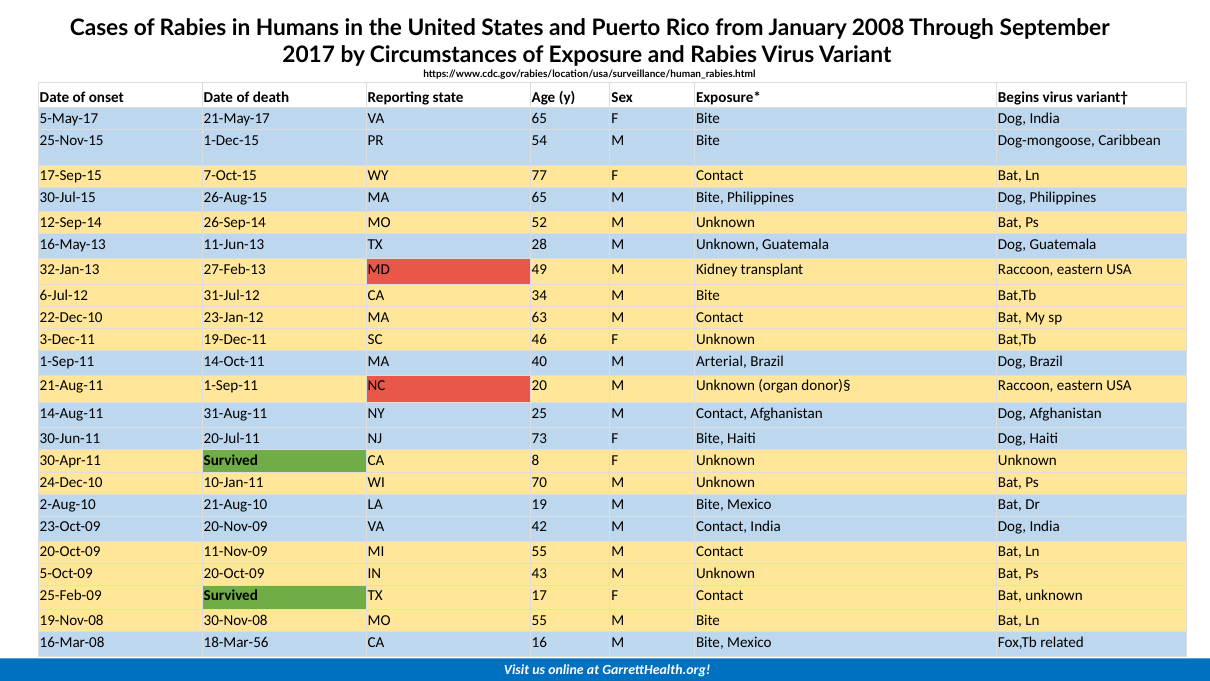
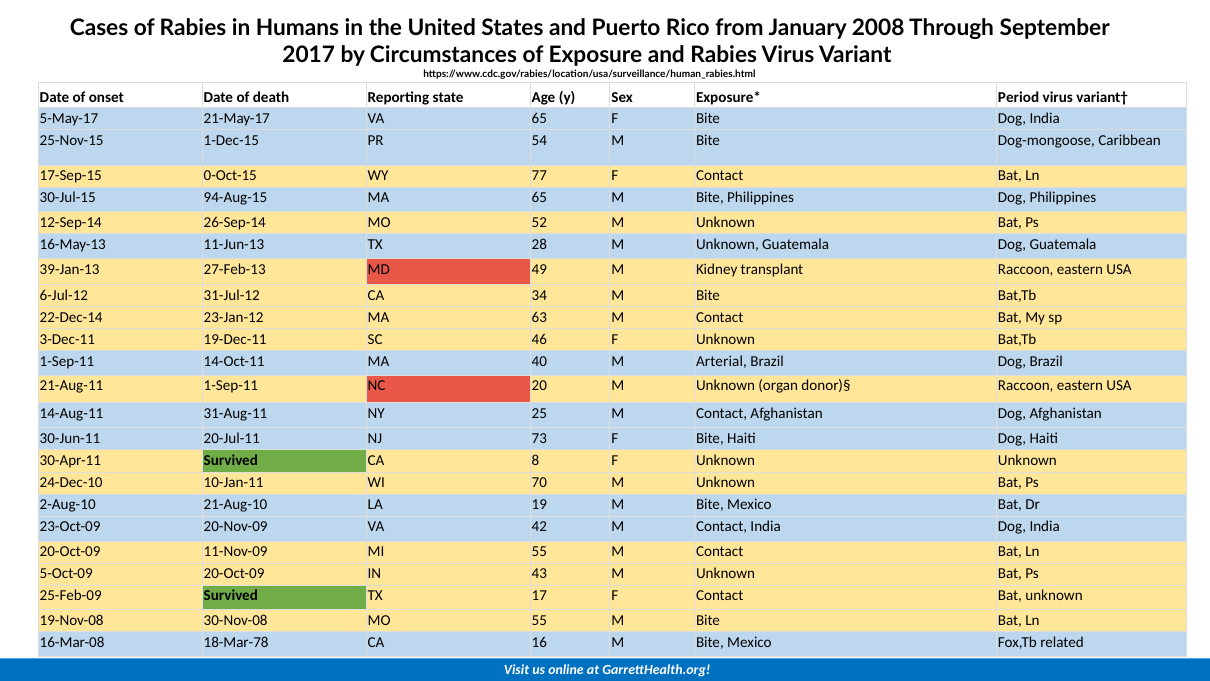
Begins: Begins -> Period (1019, 97)
7-Oct-15: 7-Oct-15 -> 0-Oct-15 (230, 176)
26-Aug-15: 26-Aug-15 -> 94-Aug-15 (235, 198)
32-Jan-13: 32-Jan-13 -> 39-Jan-13 (70, 269)
22-Dec-10: 22-Dec-10 -> 22-Dec-14 (71, 317)
18-Mar-56: 18-Mar-56 -> 18-Mar-78 (236, 642)
